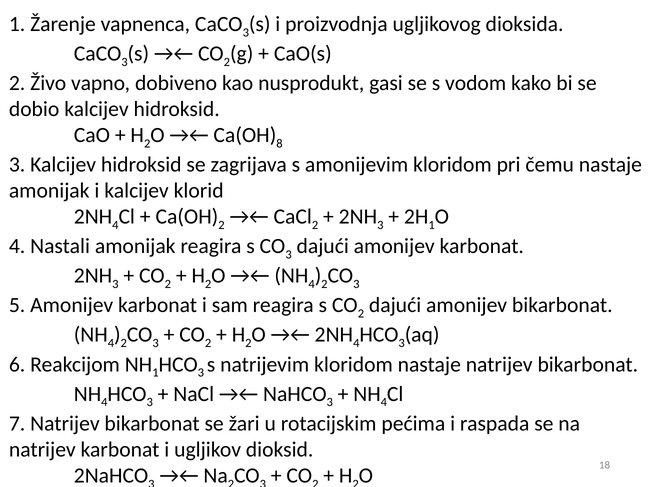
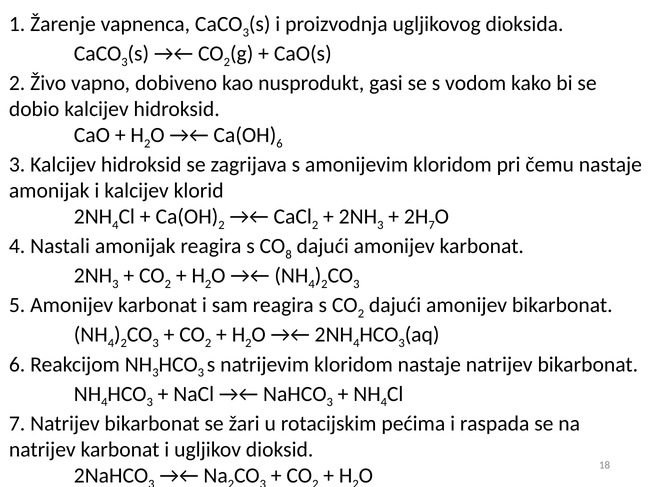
8: 8 -> 6 (279, 143)
1: 1 -> 7 (432, 225)
3: 3 -> 8 (289, 254)
1: 1 -> 3 (156, 373)
